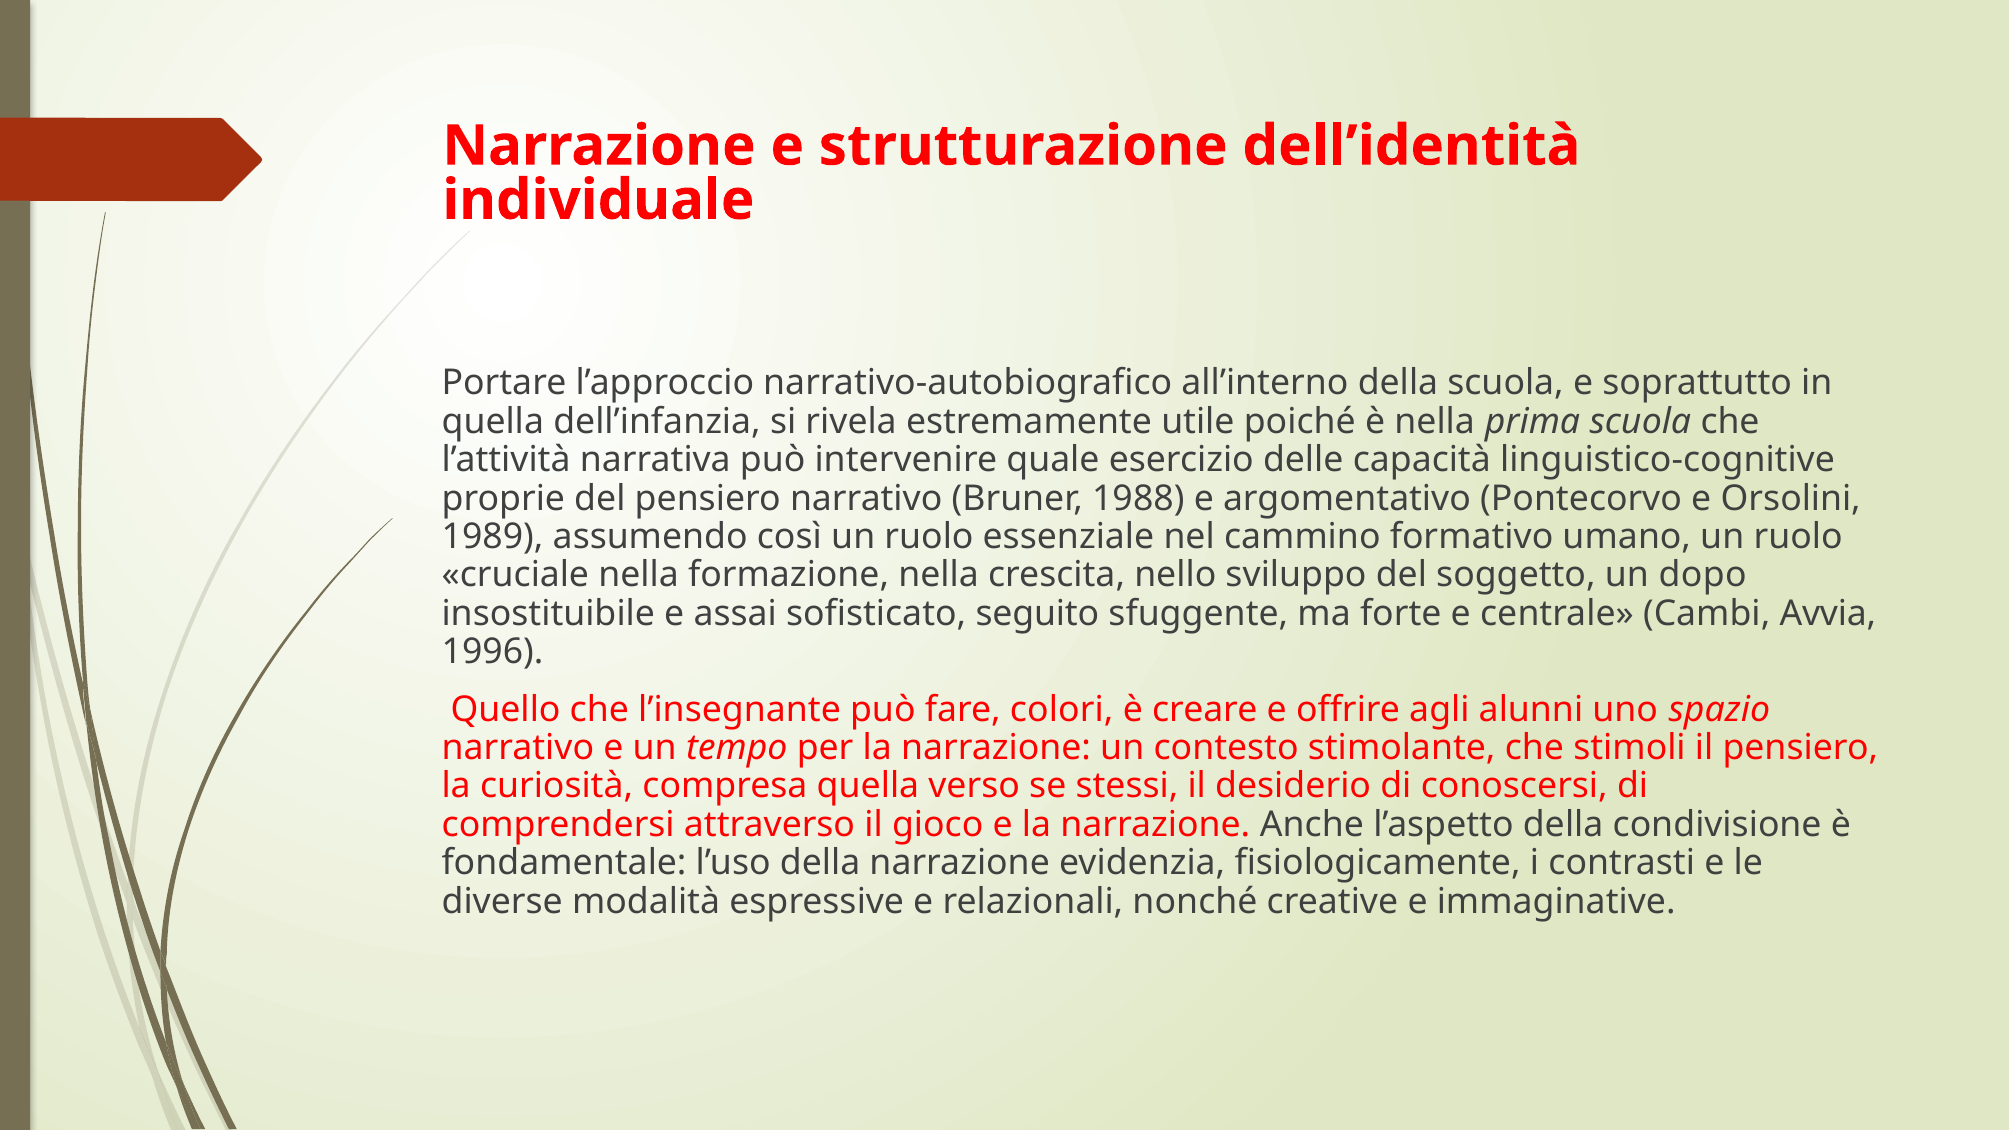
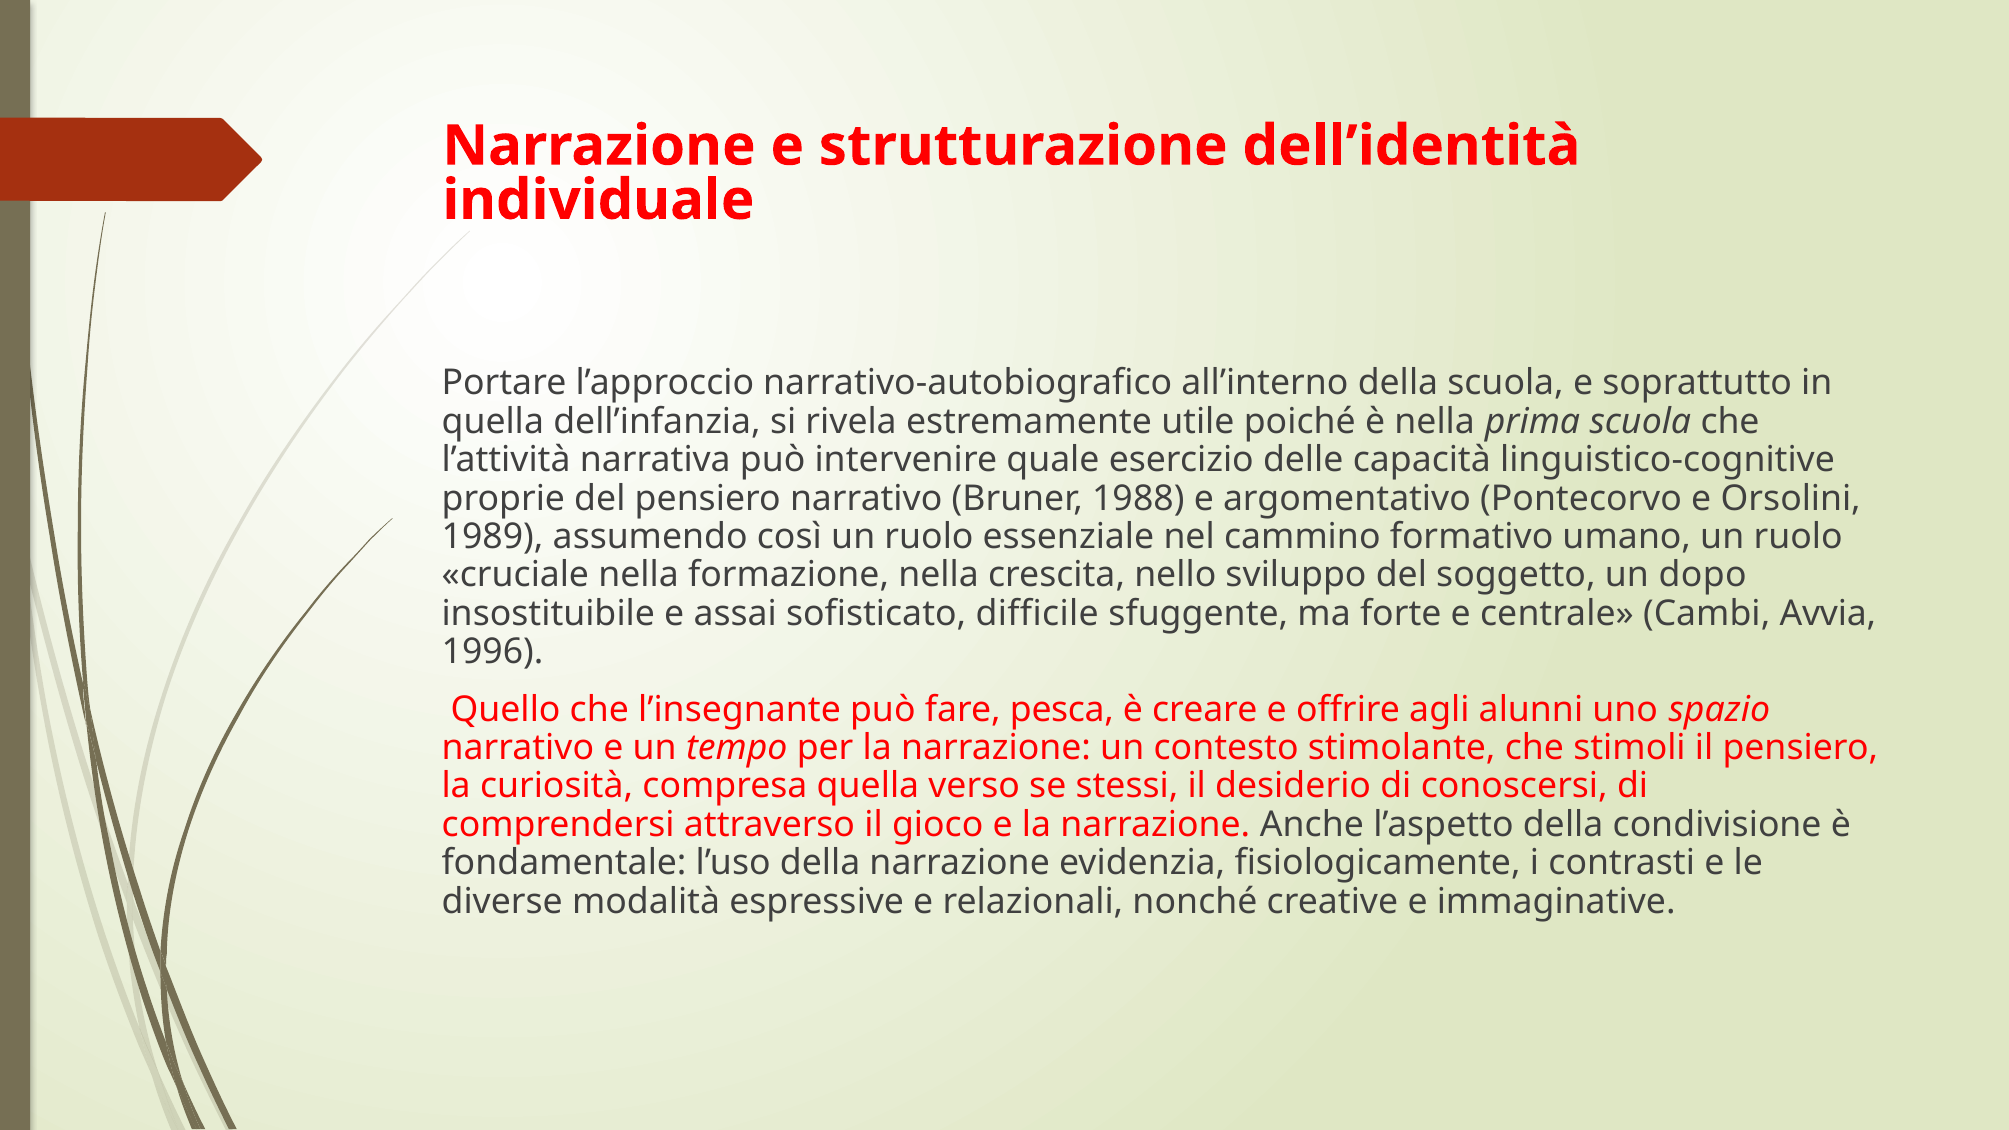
seguito: seguito -> difficile (1037, 614)
colori: colori -> pesca (1062, 709)
